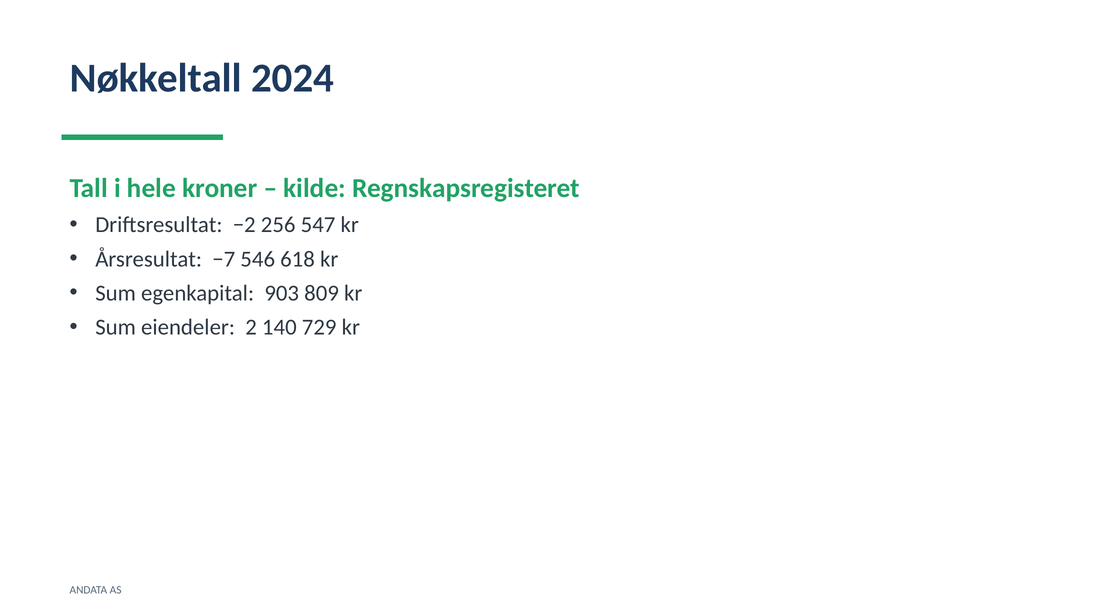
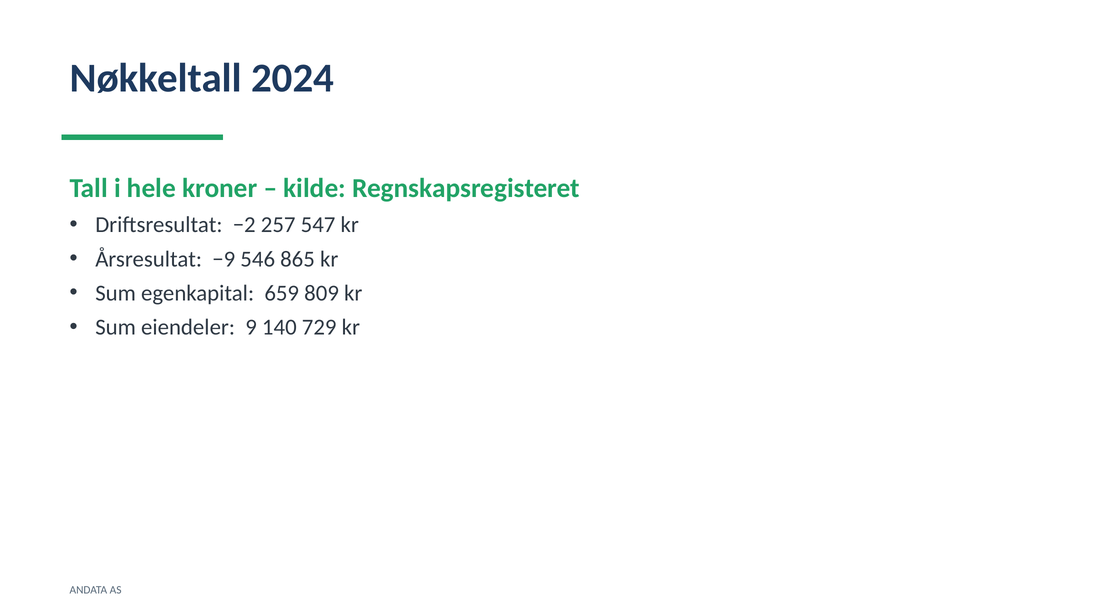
256: 256 -> 257 (278, 225)
−7: −7 -> −9 (224, 259)
618: 618 -> 865 (298, 259)
903: 903 -> 659 (282, 293)
2: 2 -> 9 (251, 328)
